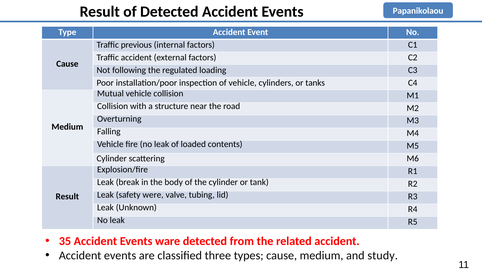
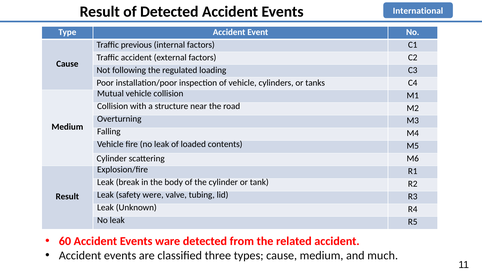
Papanikolaou: Papanikolaou -> International (418, 11)
35: 35 -> 60 (65, 241)
study: study -> much (383, 256)
